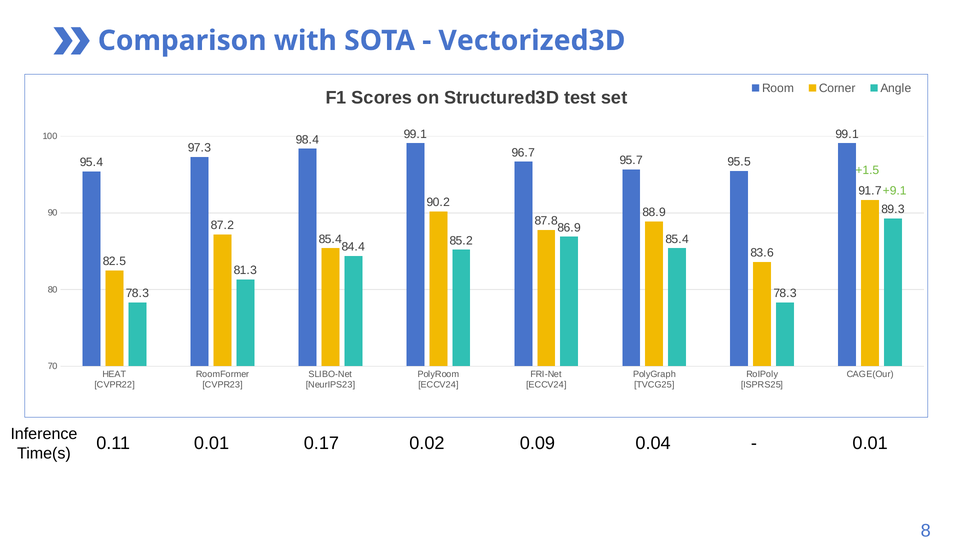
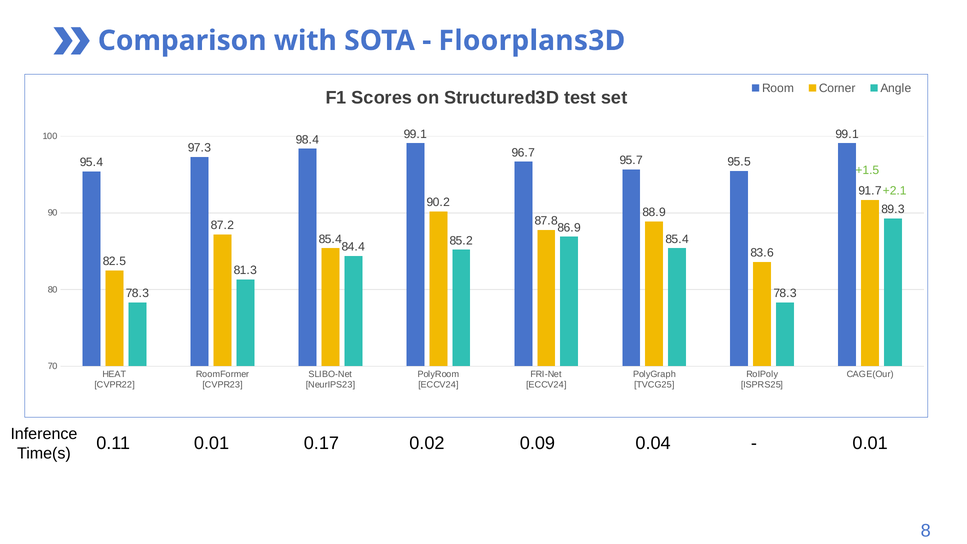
Vectorized3D: Vectorized3D -> Floorplans3D (532, 41)
+9.1: +9.1 -> +2.1 (895, 191)
